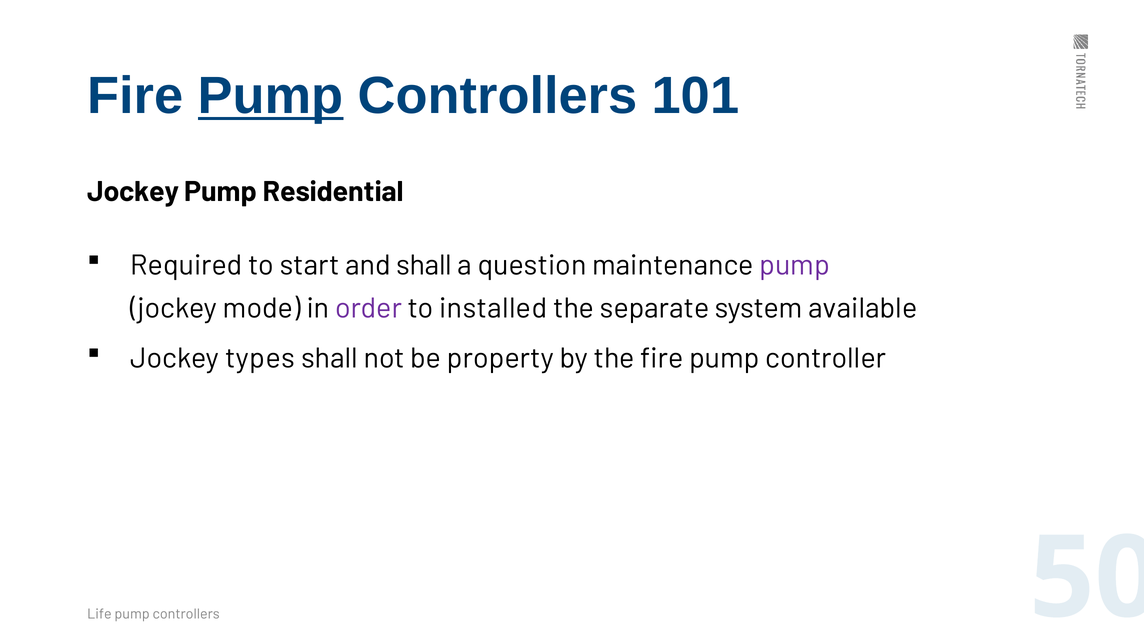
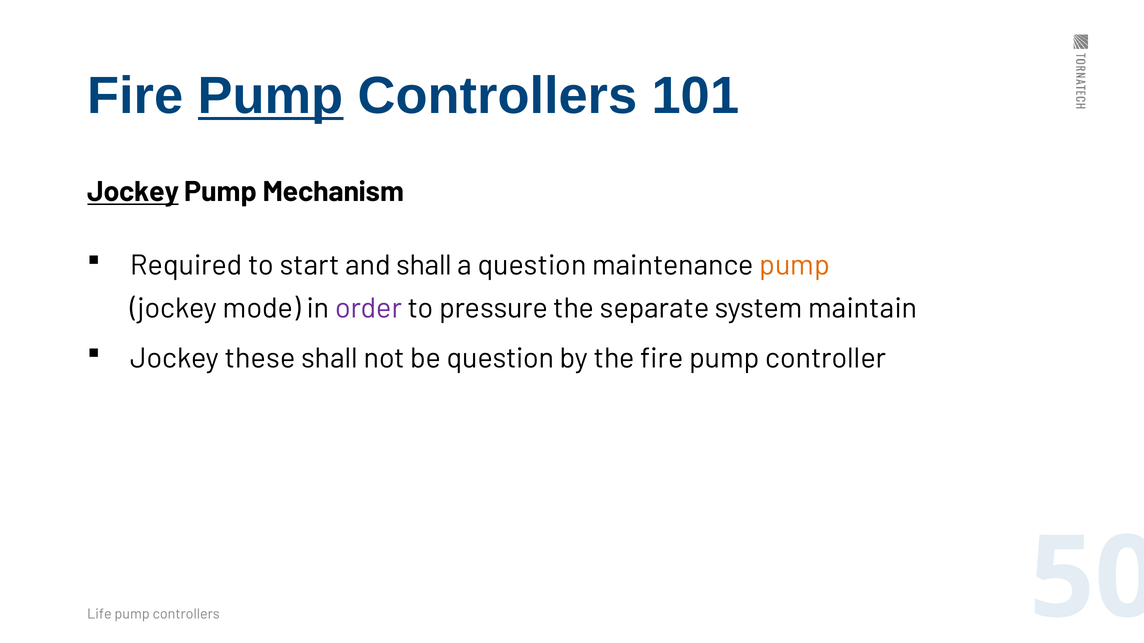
Jockey underline: none -> present (133, 192)
Residential: Residential -> Mechanism (333, 192)
pump colour: purple -> orange (795, 266)
installed: installed -> pressure (493, 309)
available: available -> maintain (863, 309)
types: types -> these (260, 359)
be property: property -> question (501, 359)
